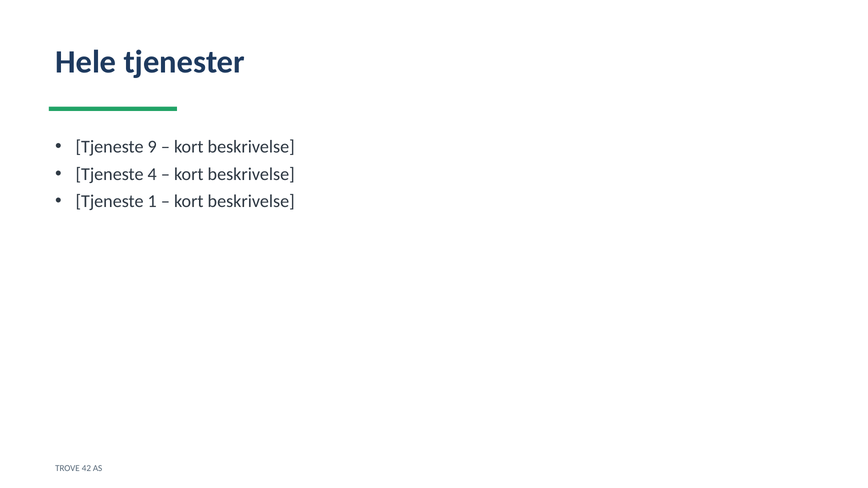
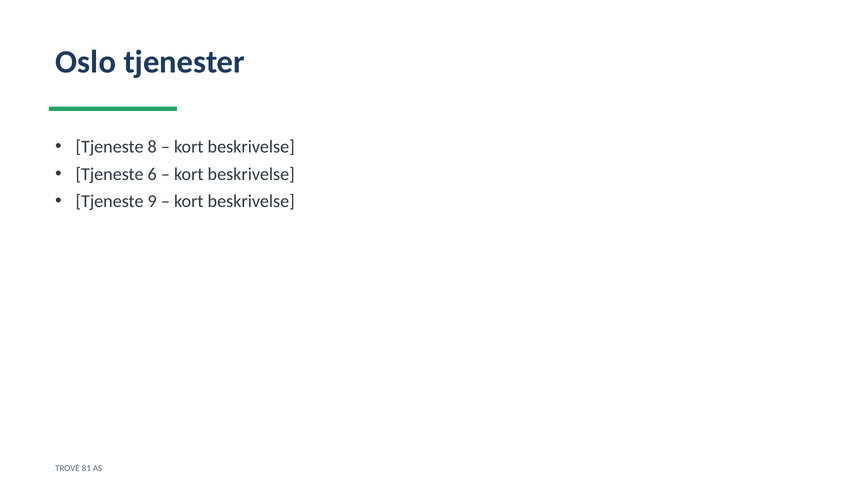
Hele: Hele -> Oslo (86, 62)
9: 9 -> 8 (152, 147)
4: 4 -> 6 (152, 174)
1: 1 -> 9 (152, 201)
42: 42 -> 81 (86, 468)
